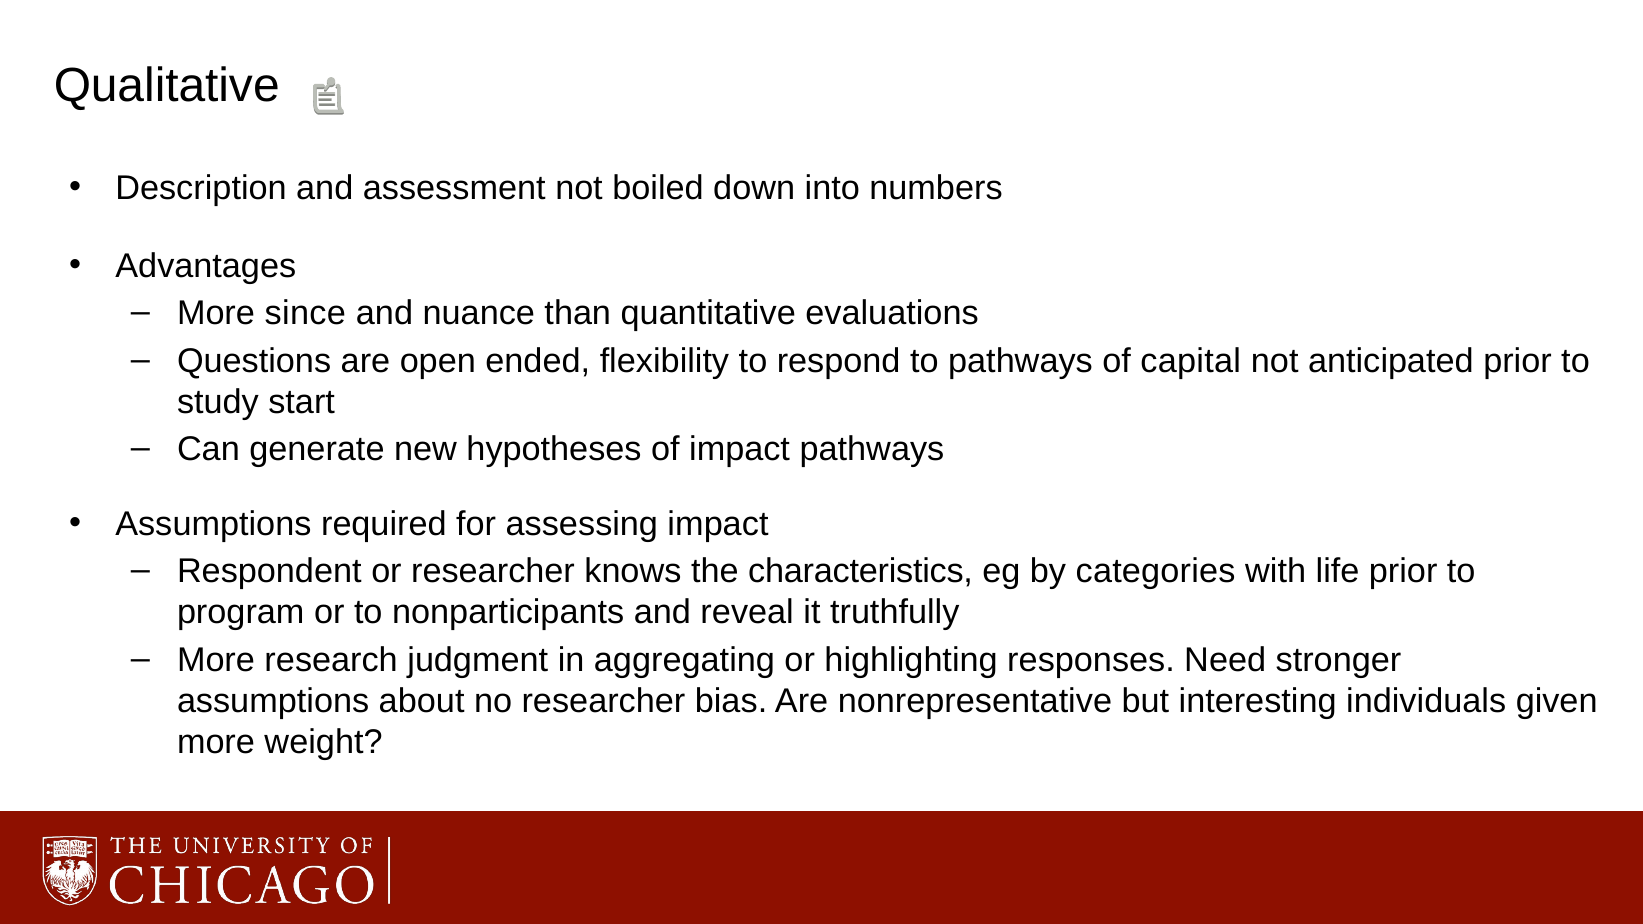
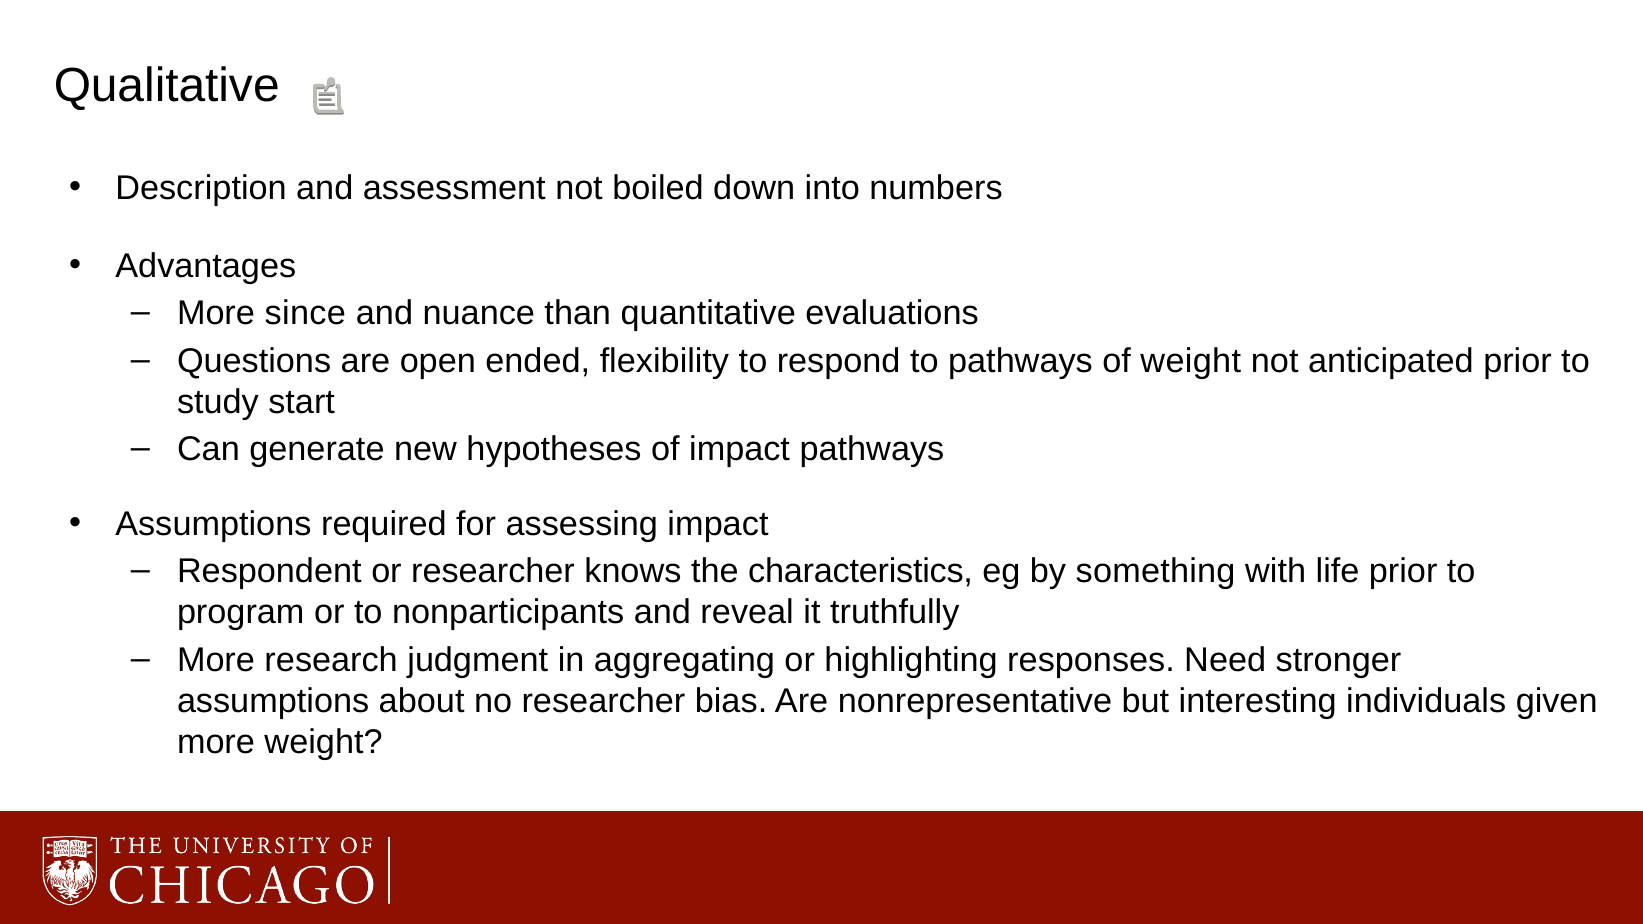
of capital: capital -> weight (1191, 361)
categories: categories -> something (1156, 571)
